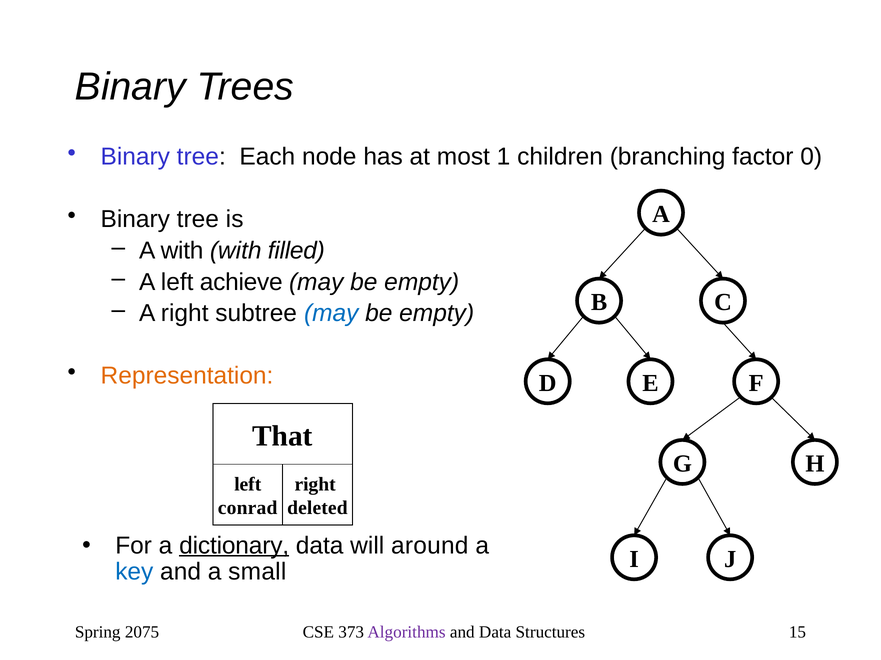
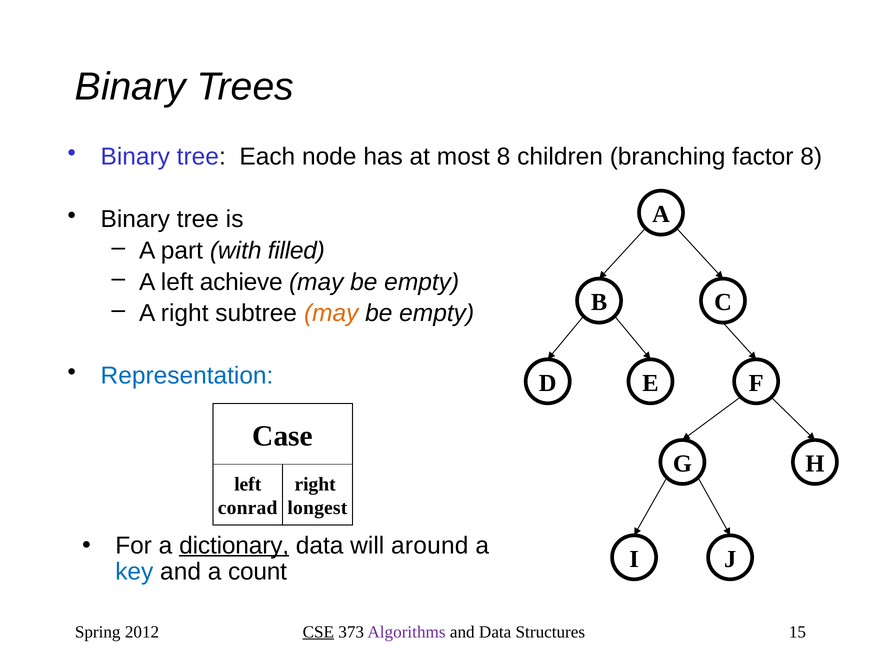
most 1: 1 -> 8 (504, 157)
factor 0: 0 -> 8 (811, 157)
A with: with -> part (182, 251)
may colour: blue -> orange (331, 314)
Representation colour: orange -> blue (187, 376)
That: That -> Case (283, 436)
deleted: deleted -> longest (317, 508)
small: small -> count (258, 573)
2075: 2075 -> 2012 (142, 633)
CSE underline: none -> present (318, 633)
